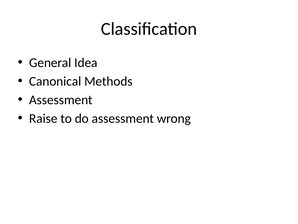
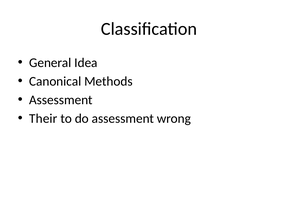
Raise: Raise -> Their (43, 118)
